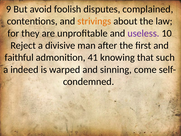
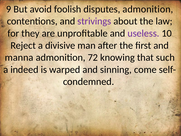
disputes complained: complained -> admonition (148, 9)
strivings colour: orange -> purple (94, 21)
faithful: faithful -> manna (19, 57)
41: 41 -> 72 (93, 57)
